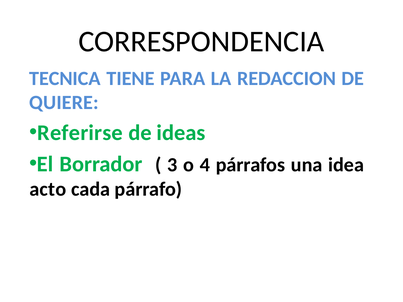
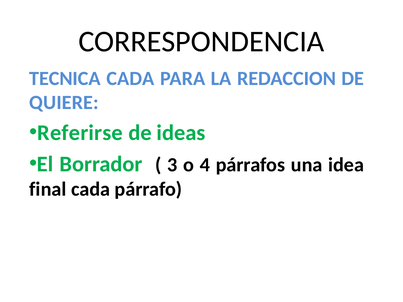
TECNICA TIENE: TIENE -> CADA (130, 78)
acto: acto -> final (48, 189)
